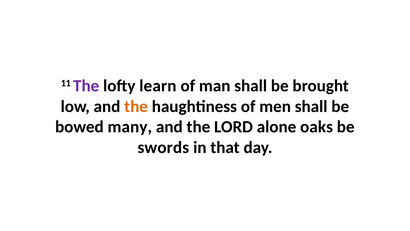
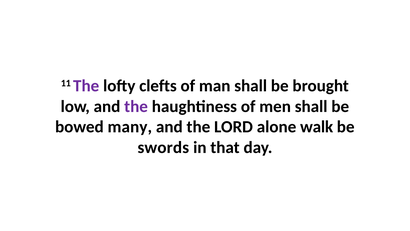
learn: learn -> clefts (158, 86)
the colour: orange -> purple (136, 106)
oaks: oaks -> walk (317, 127)
